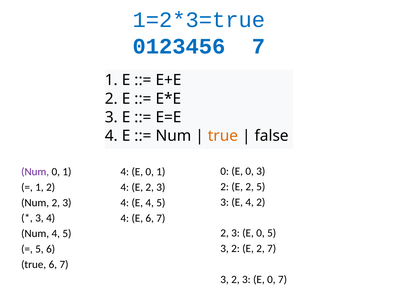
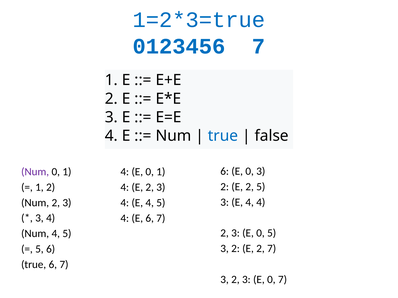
true colour: orange -> blue (223, 136)
0: 0 -> 6 (225, 172)
4 2: 2 -> 4 (261, 202)
